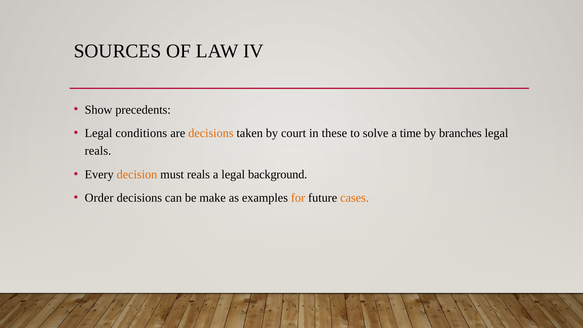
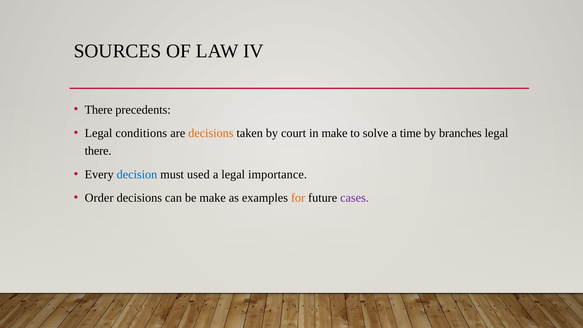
Show: Show -> There (99, 110)
in these: these -> make (335, 133)
reals: reals -> there (98, 151)
decision colour: orange -> blue (137, 174)
must reals: reals -> used (198, 174)
background: background -> importance (278, 174)
cases colour: orange -> purple (355, 198)
